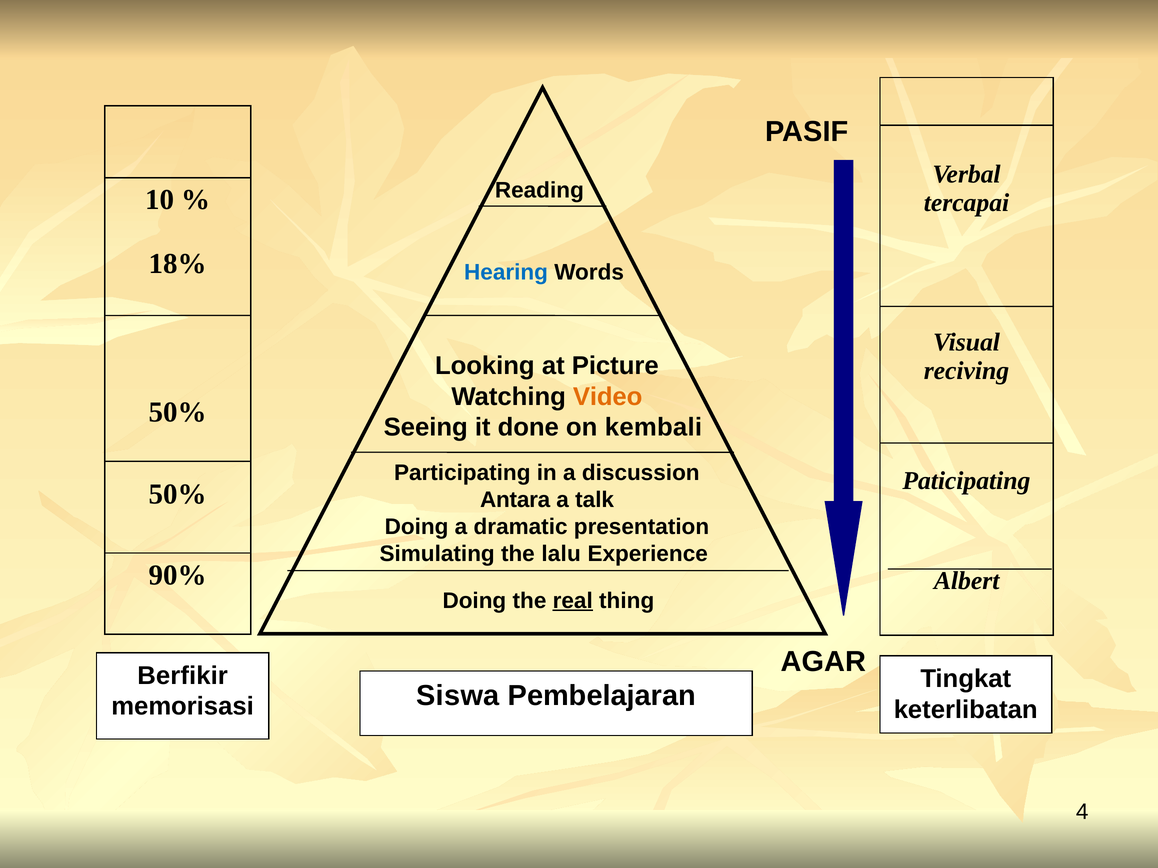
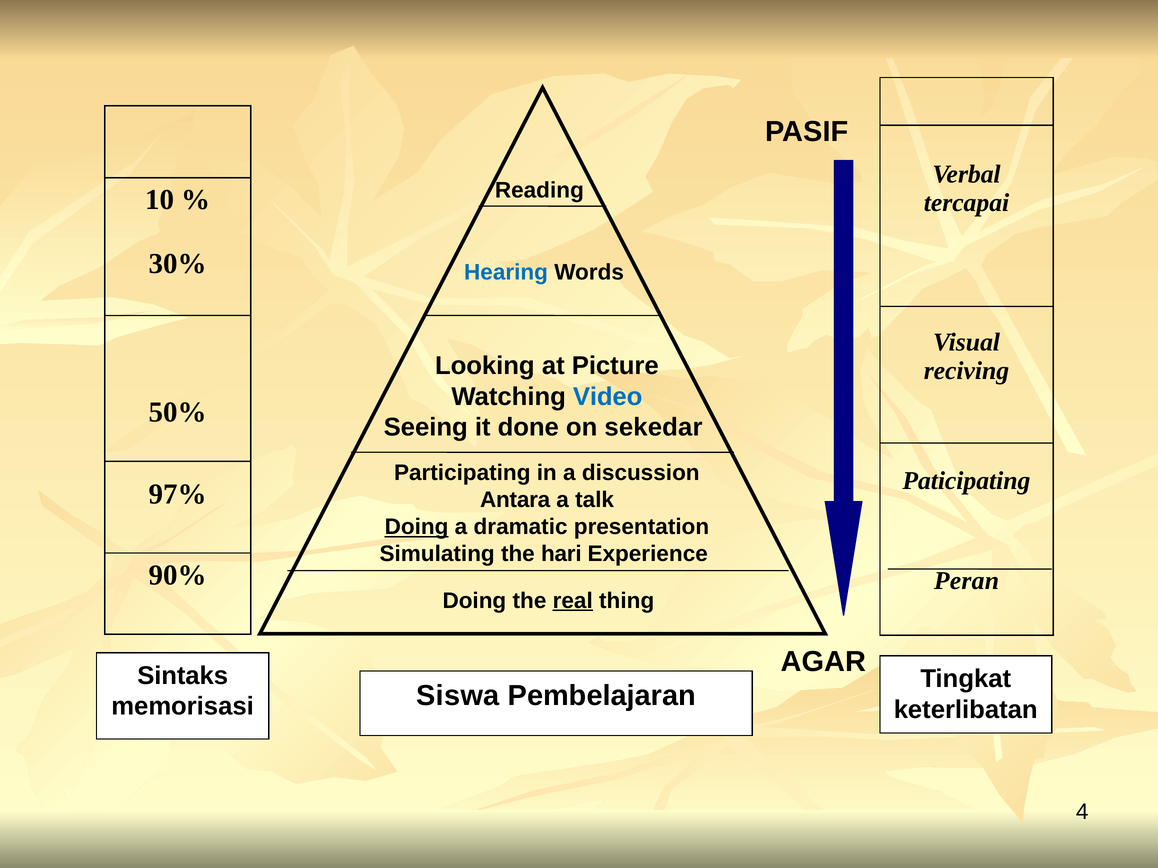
18%: 18% -> 30% (178, 264)
Video colour: orange -> blue (608, 397)
kembali: kembali -> sekedar (653, 428)
50%: 50% -> 97% (178, 494)
Doing underline: none -> present (417, 527)
lalu: lalu -> hari (561, 554)
Albert: Albert -> Peran (966, 581)
Berfikir: Berfikir -> Sintaks (183, 676)
